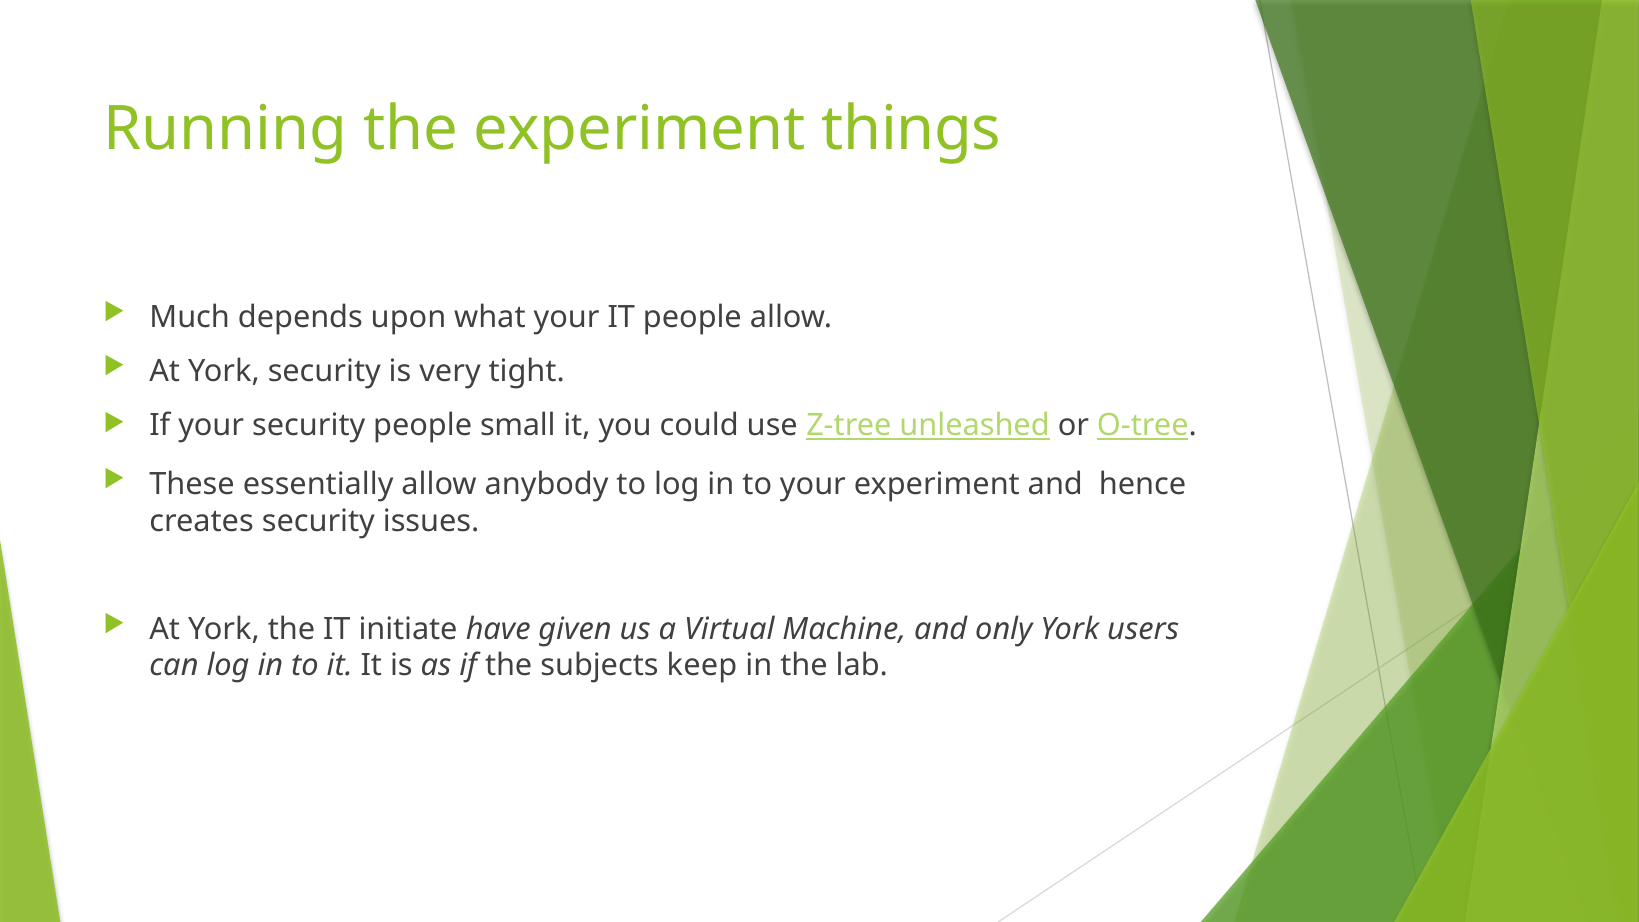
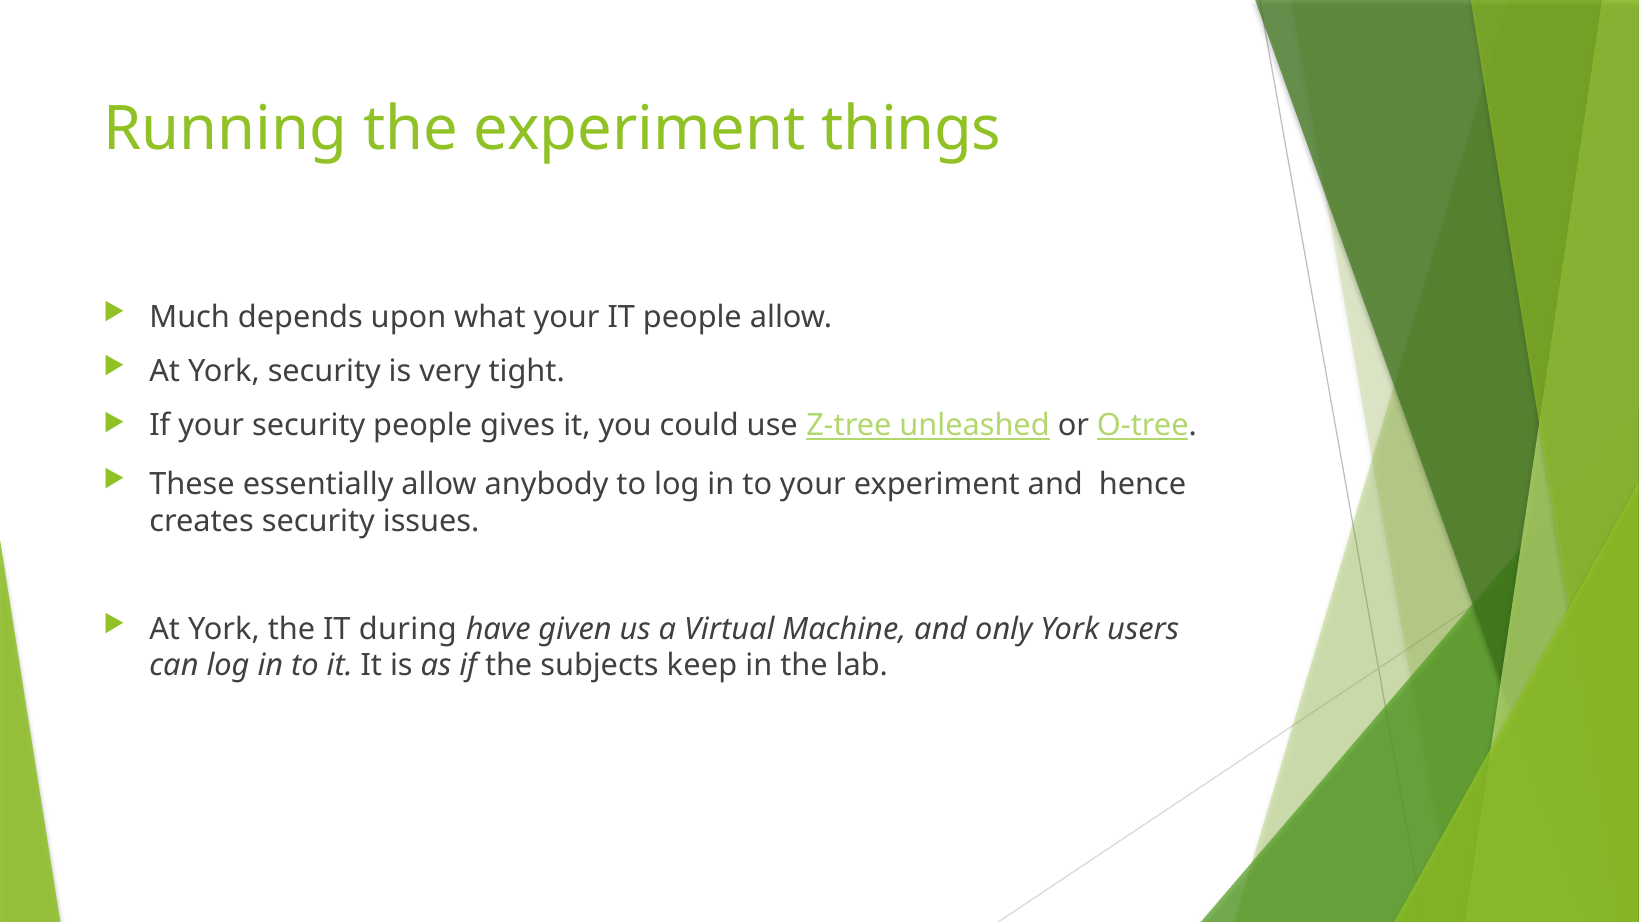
small: small -> gives (518, 425)
initiate: initiate -> during (408, 629)
